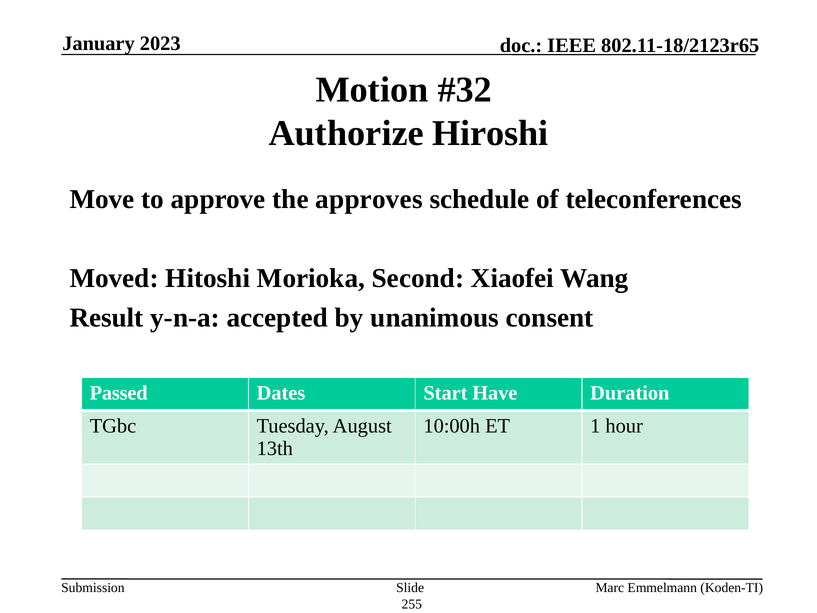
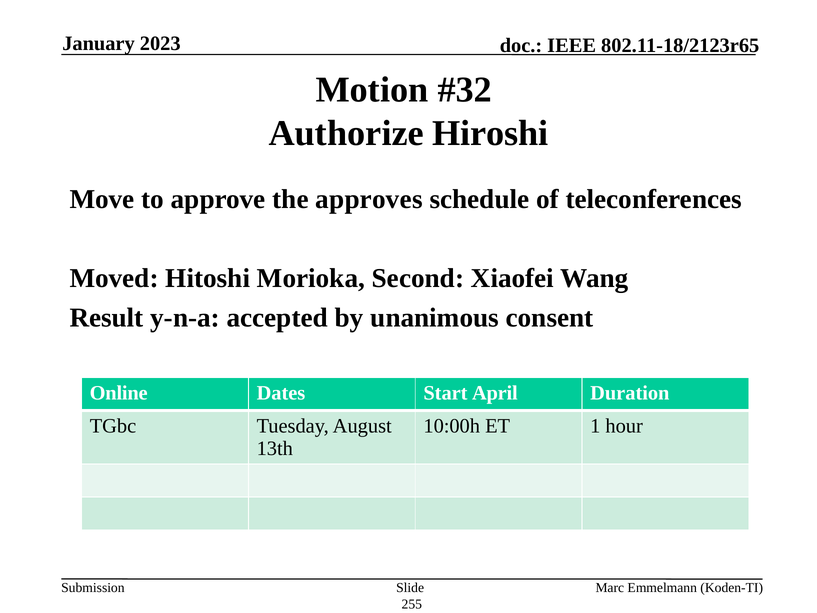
Passed: Passed -> Online (119, 393)
Have: Have -> April (495, 393)
